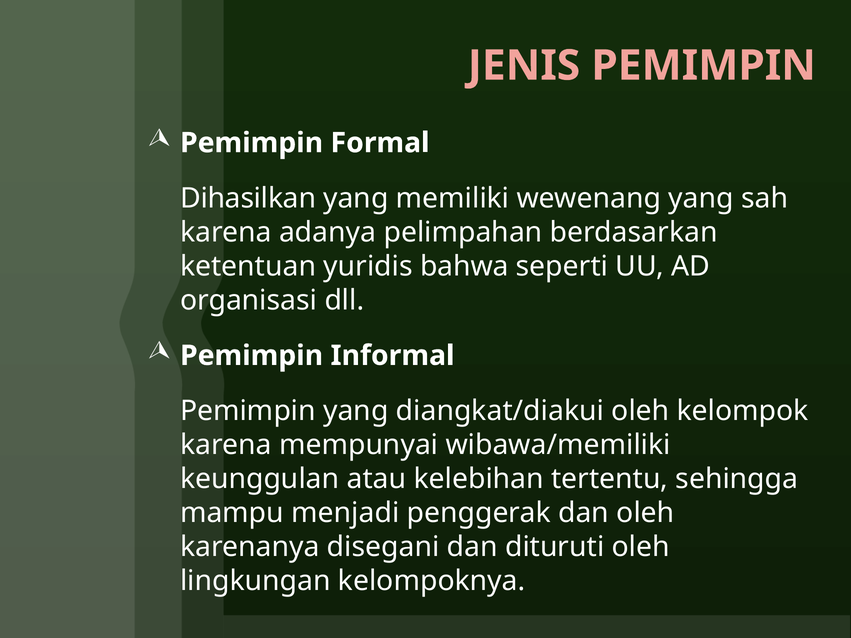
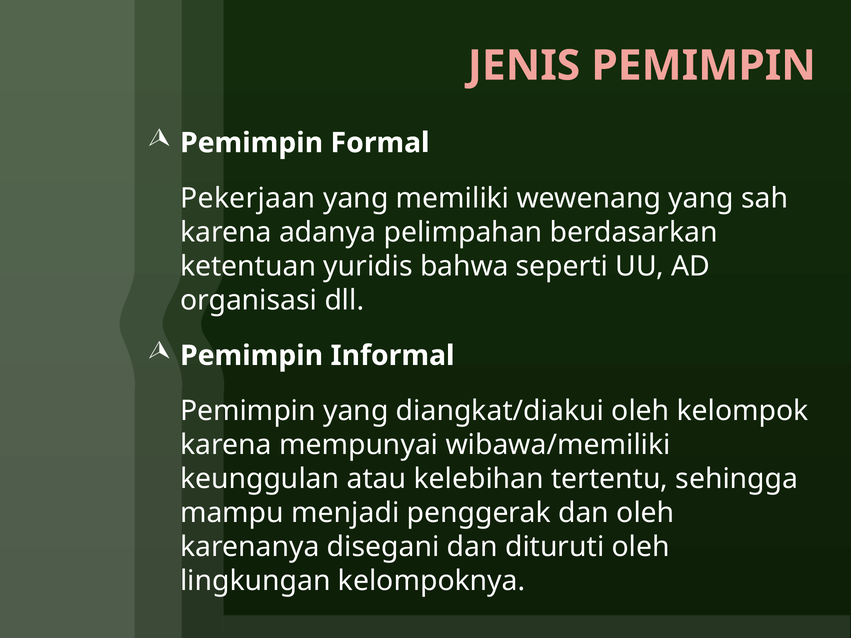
Dihasilkan: Dihasilkan -> Pekerjaan (248, 198)
